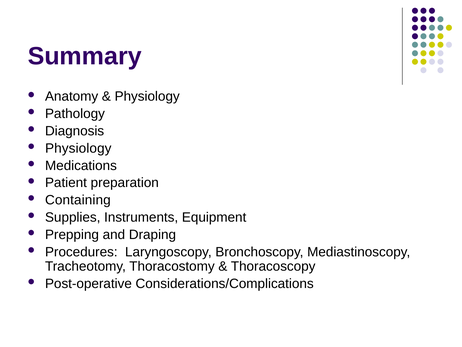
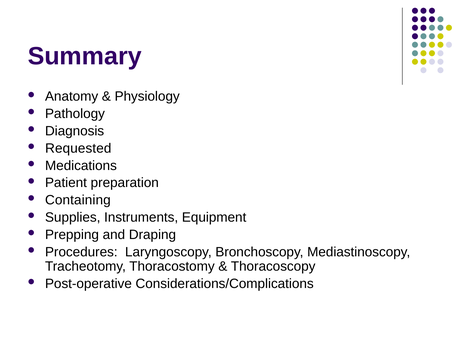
Physiology: Physiology -> Requested (78, 148)
